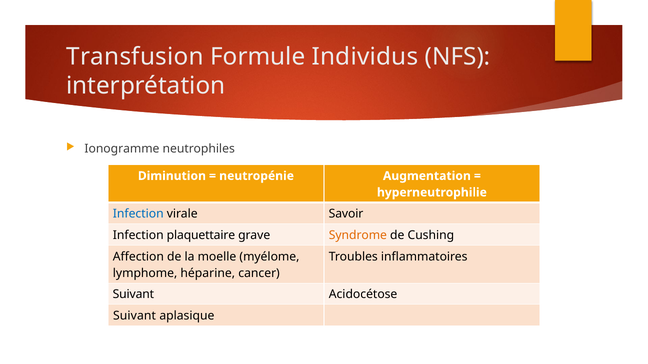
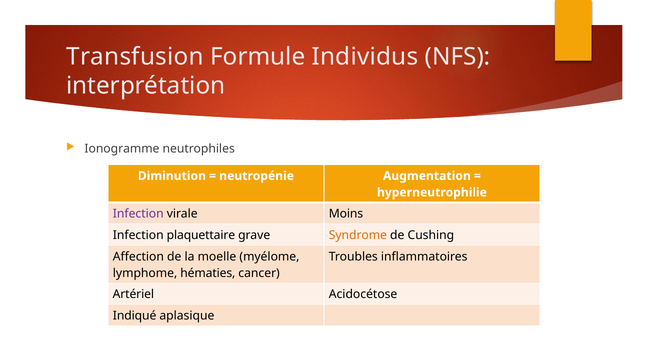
Infection colour: blue -> purple (138, 214)
Savoir: Savoir -> Moins (346, 214)
héparine: héparine -> hématies (208, 273)
Suivant: Suivant -> Artériel (133, 295)
Suivant: Suivant -> Indiqué (135, 316)
